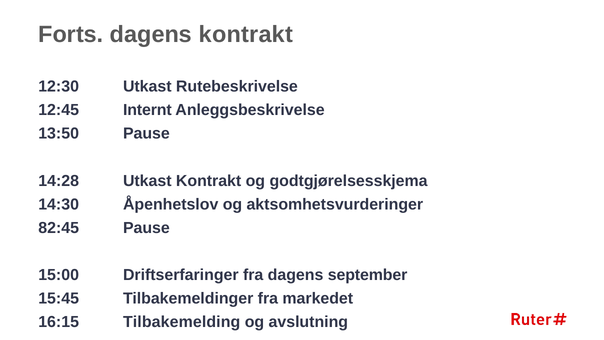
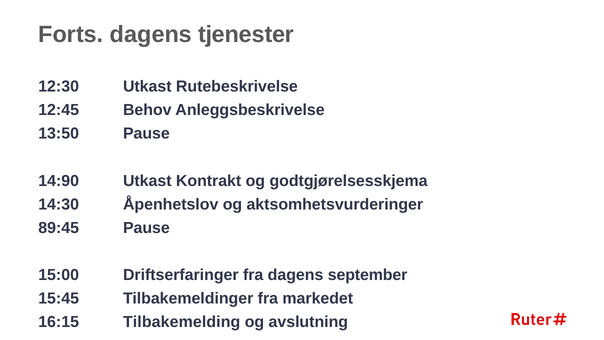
dagens kontrakt: kontrakt -> tjenester (246, 35)
Internt: Internt -> Behov (147, 110)
14:28: 14:28 -> 14:90 (59, 181)
82:45: 82:45 -> 89:45 (59, 228)
